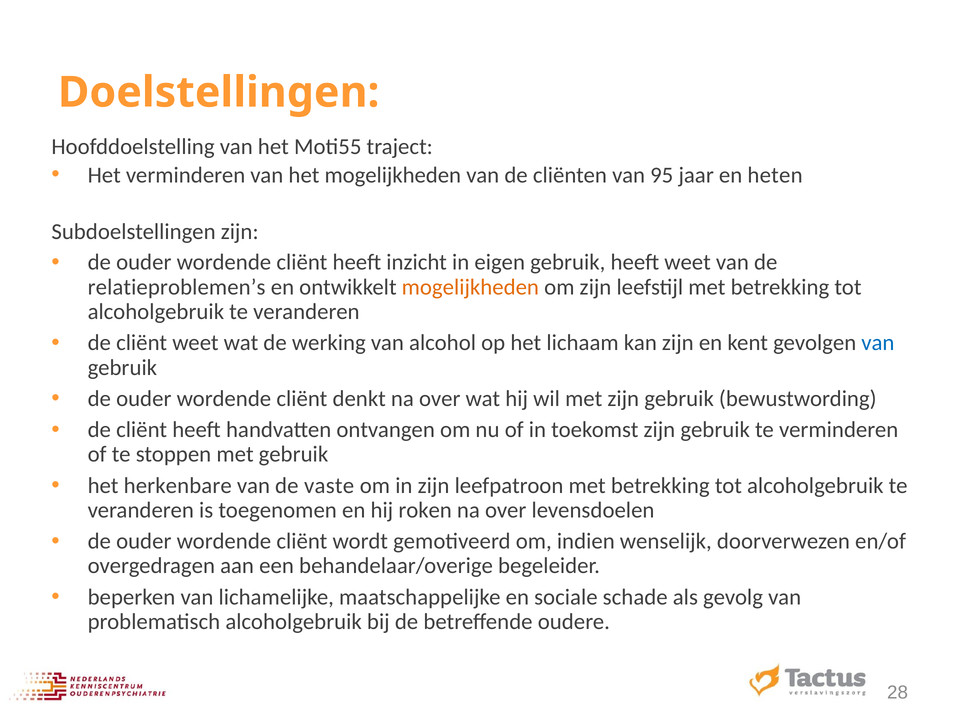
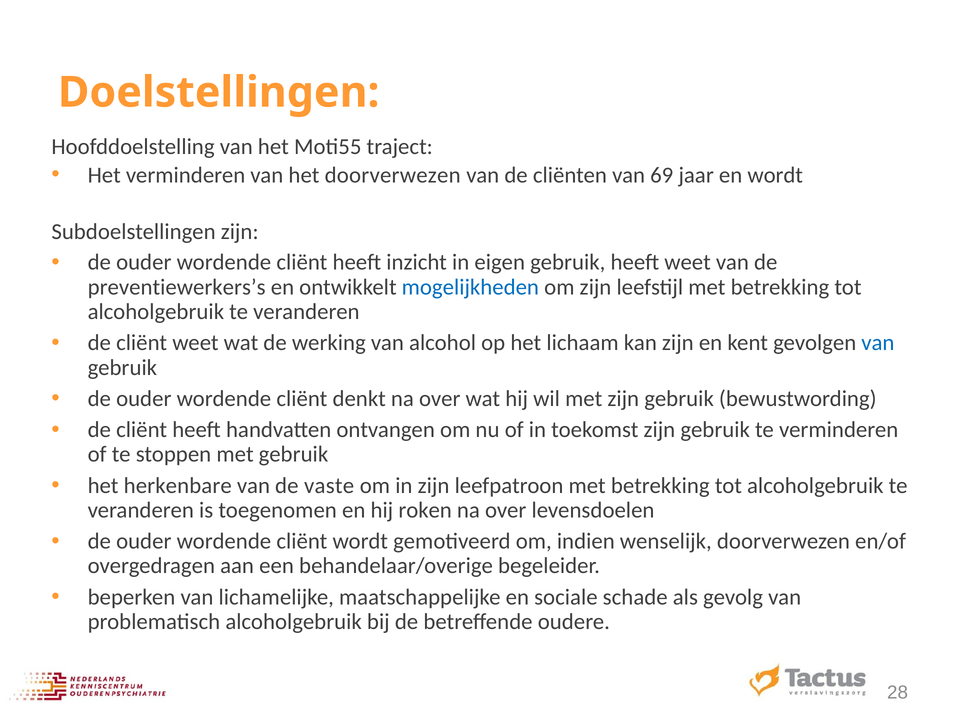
het mogelijkheden: mogelijkheden -> doorverwezen (393, 175)
95: 95 -> 69 (662, 175)
en heten: heten -> wordt (775, 175)
relatieproblemen’s: relatieproblemen’s -> preventiewerkers’s (177, 287)
mogelijkheden colour: orange -> blue (470, 287)
